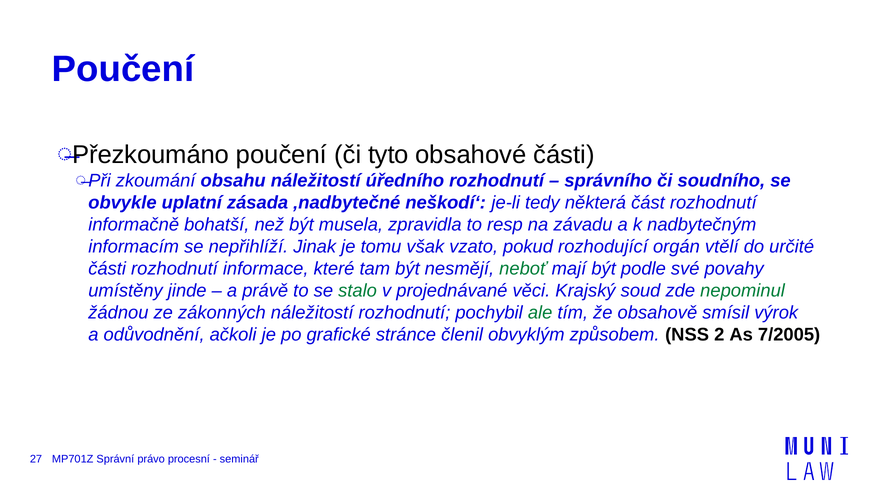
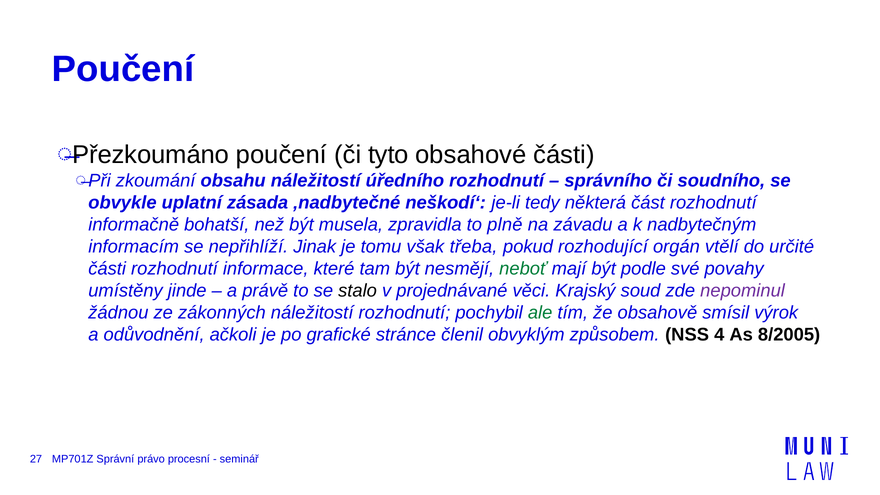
resp: resp -> plně (505, 225)
vzato: vzato -> třeba (474, 247)
stalo colour: green -> black (358, 291)
nepominul colour: green -> purple (743, 291)
2: 2 -> 4 (719, 335)
7/2005: 7/2005 -> 8/2005 (789, 335)
